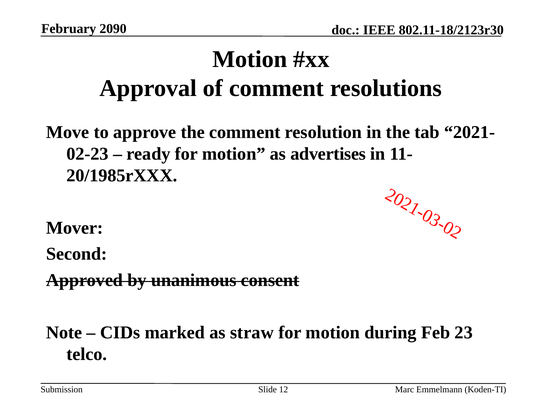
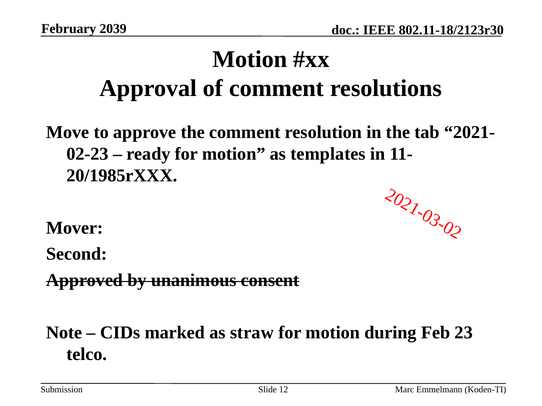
2090: 2090 -> 2039 (113, 29)
advertises: advertises -> templates (328, 154)
